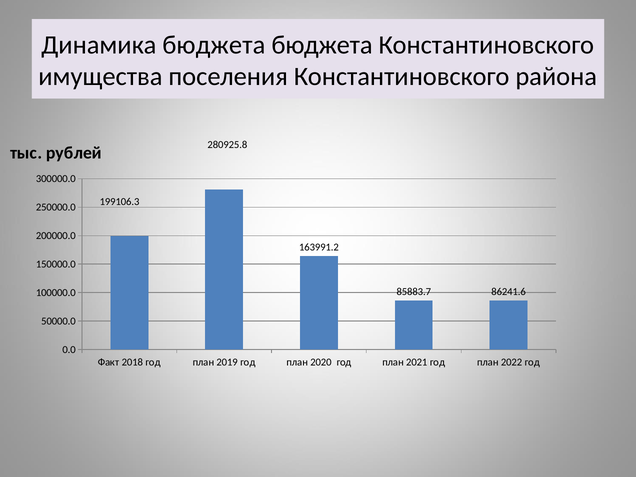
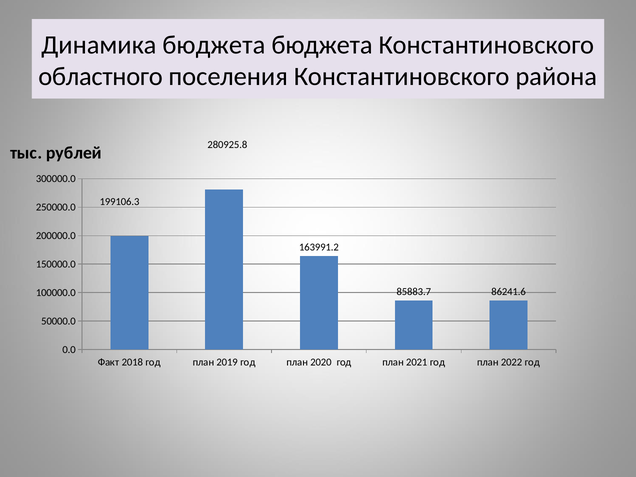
имущества: имущества -> областного (101, 77)
